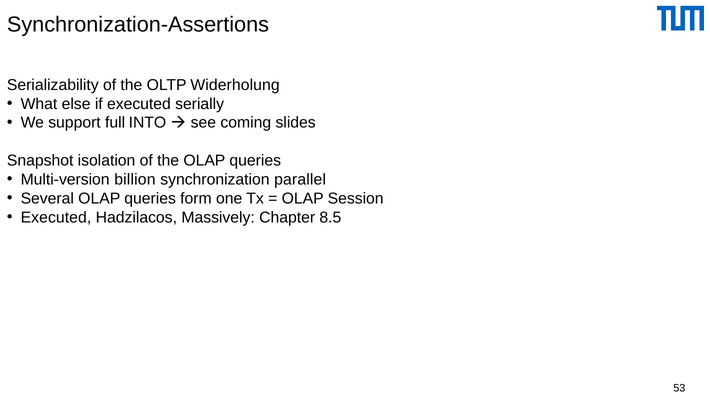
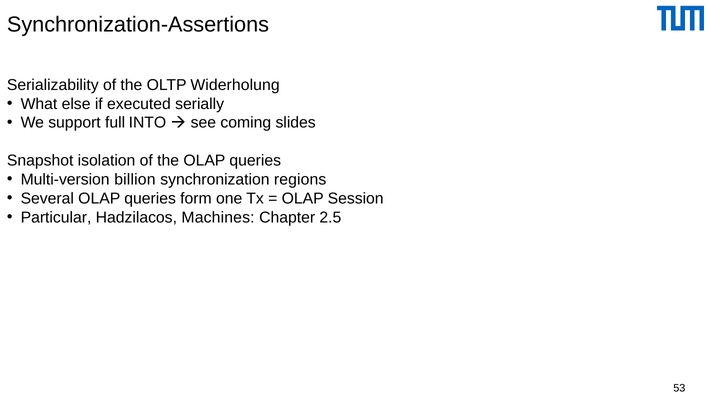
parallel: parallel -> regions (300, 180)
Executed: Executed -> Particular (56, 218)
Massively: Massively -> Machines (218, 218)
8.5: 8.5 -> 2.5 (330, 218)
